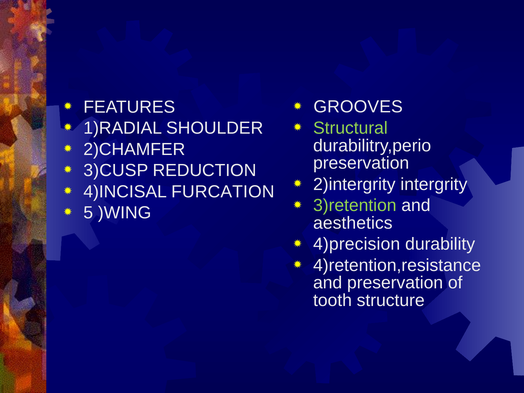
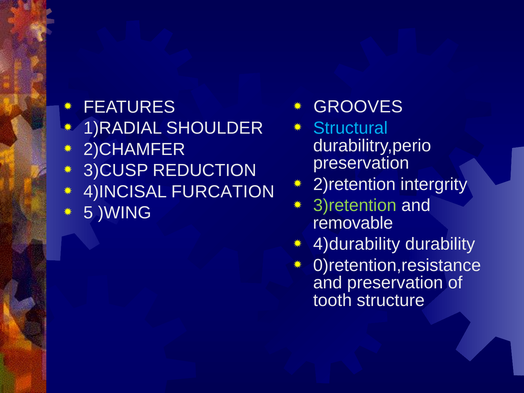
Structural colour: light green -> light blue (350, 128)
2)intergrity: 2)intergrity -> 2)retention (354, 184)
aesthetics: aesthetics -> removable (353, 223)
4)precision: 4)precision -> 4)durability (357, 244)
4)retention,resistance: 4)retention,resistance -> 0)retention,resistance (397, 265)
